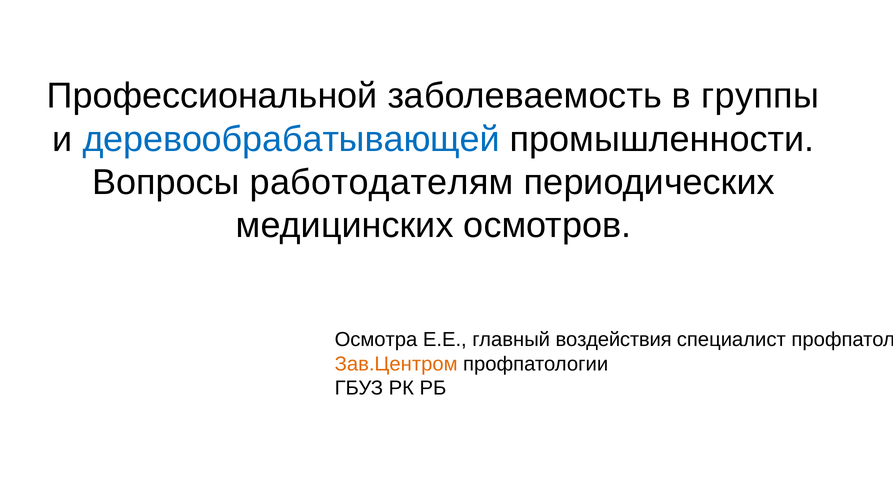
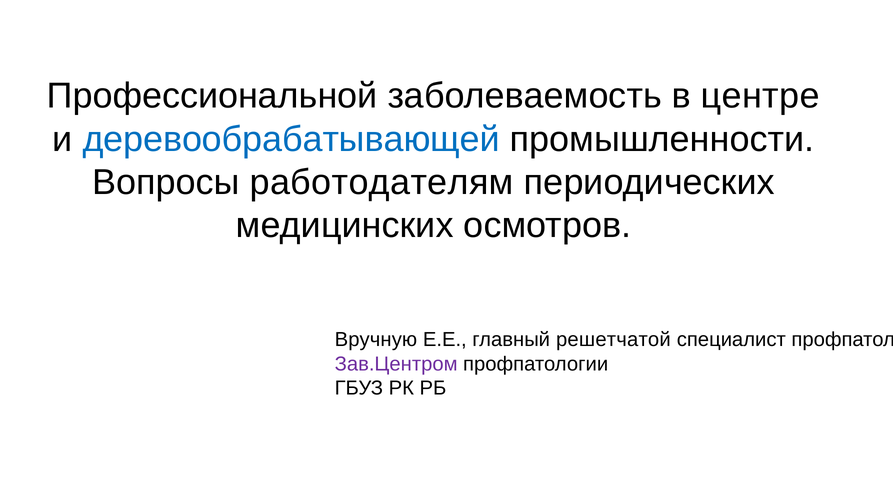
группы: группы -> центре (760, 96)
Осмотра: Осмотра -> Вручную (376, 340)
воздействия: воздействия -> решетчатой (613, 340)
Зав.Центром colour: orange -> purple (396, 364)
